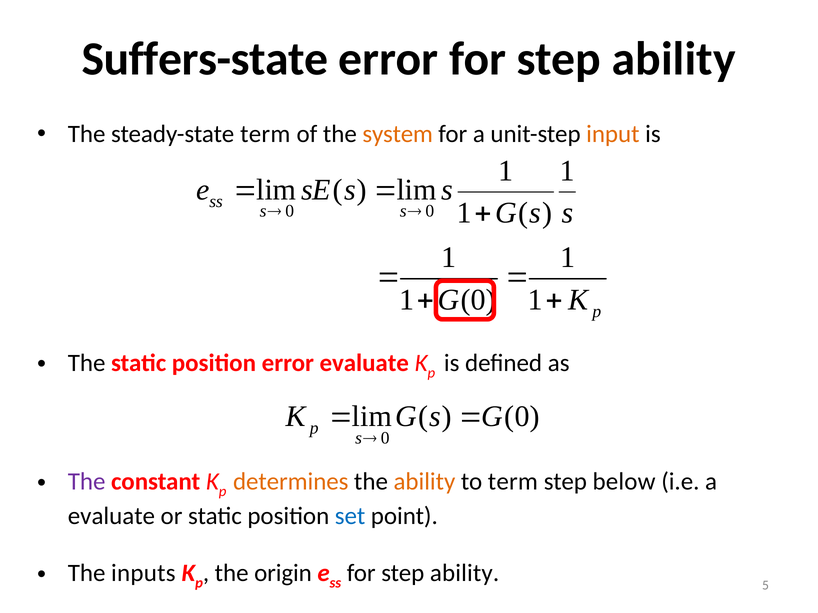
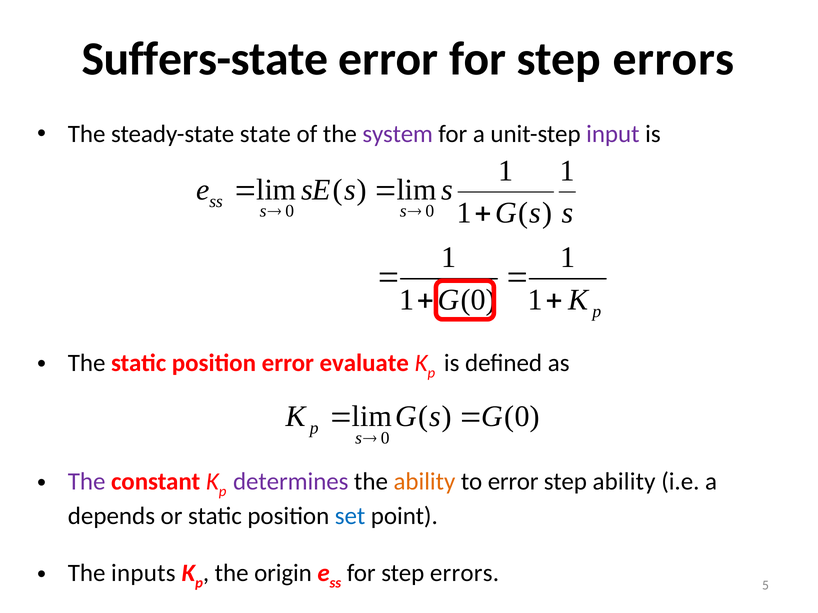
error for step ability: ability -> errors (674, 59)
steady-state term: term -> state (265, 134)
system colour: orange -> purple (398, 134)
input colour: orange -> purple (613, 134)
determines colour: orange -> purple (291, 482)
to term: term -> error (513, 482)
step below: below -> ability (624, 482)
evaluate: evaluate -> depends (111, 516)
ability: ability -> errors (465, 574)
